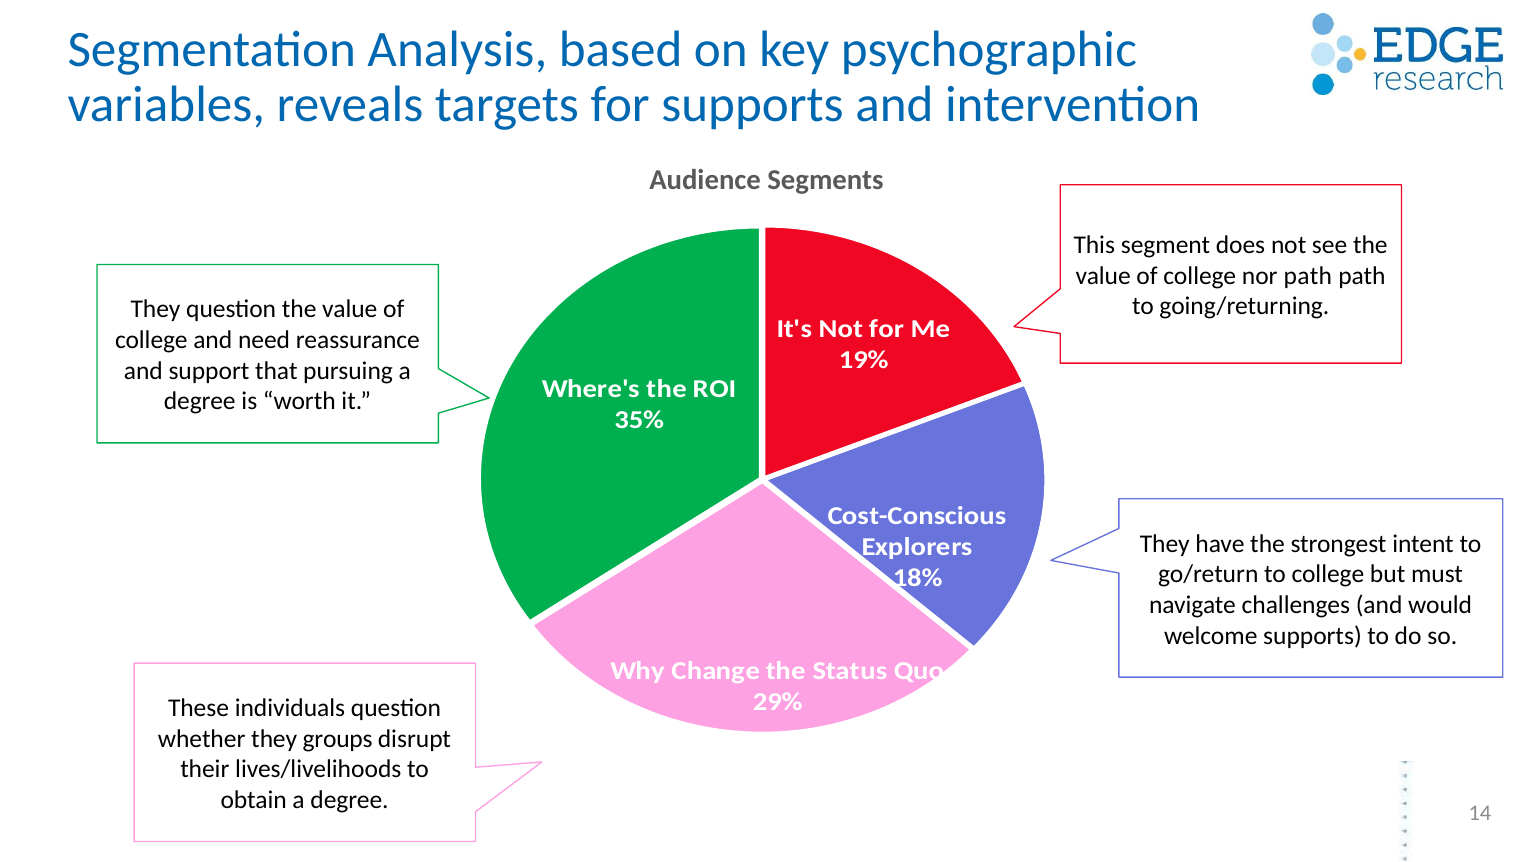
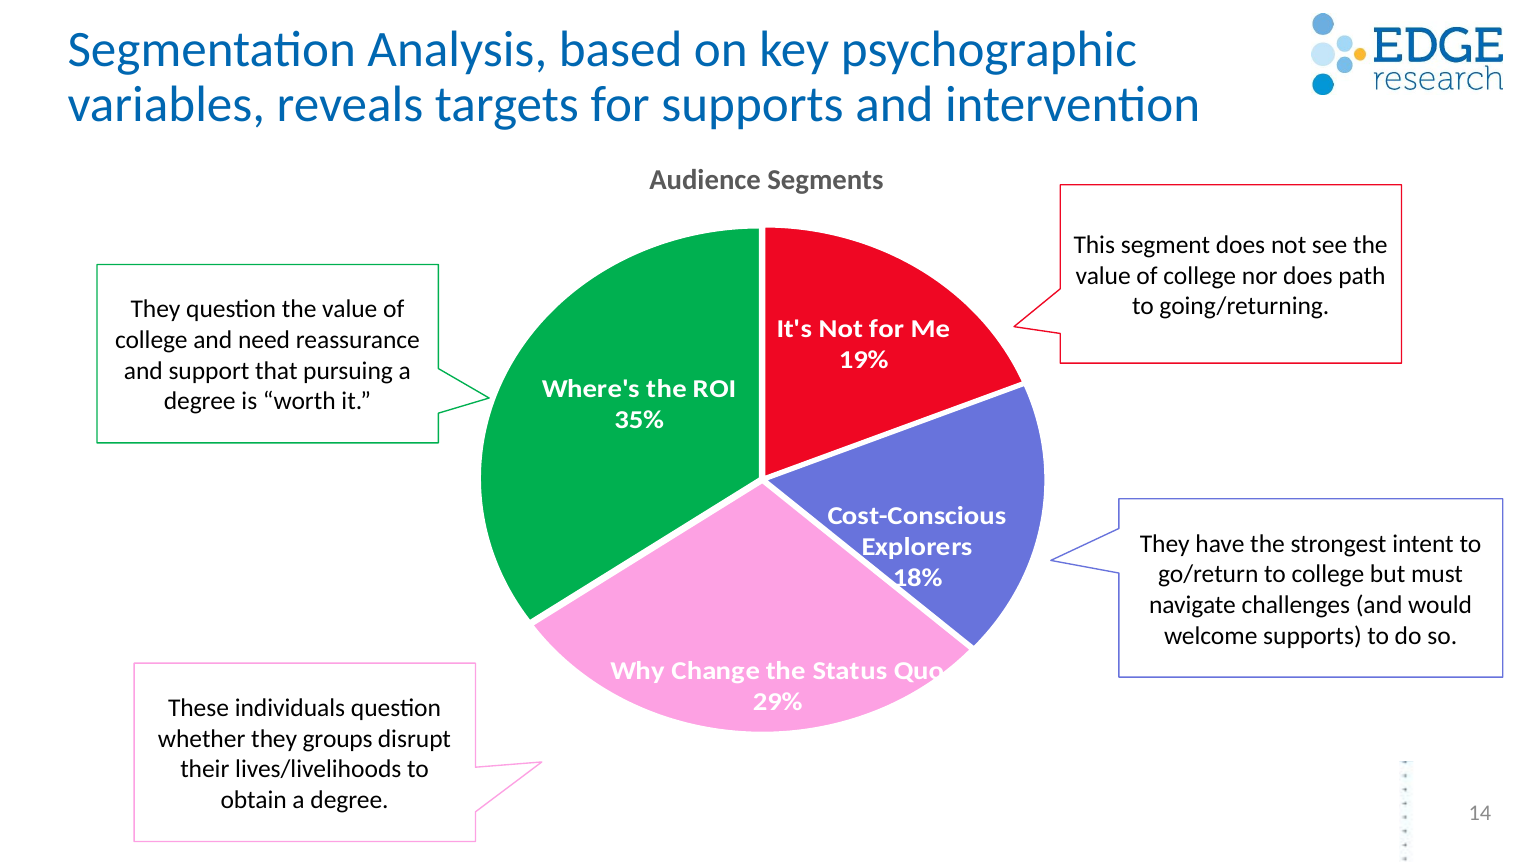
nor path: path -> does (1308, 276)
